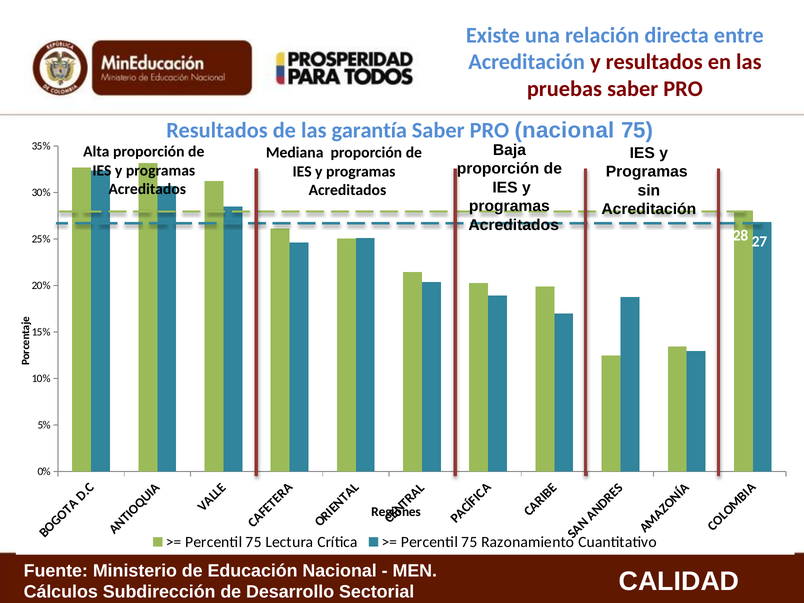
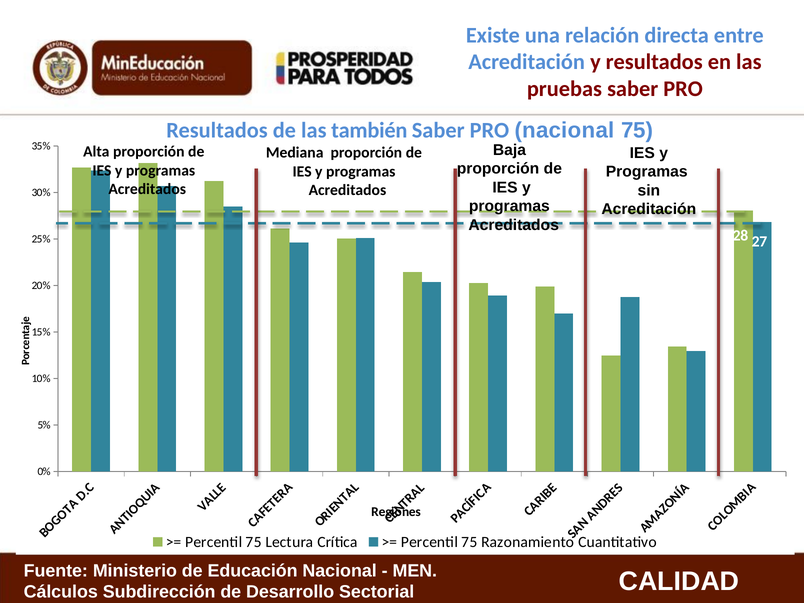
garantía: garantía -> también (369, 130)
